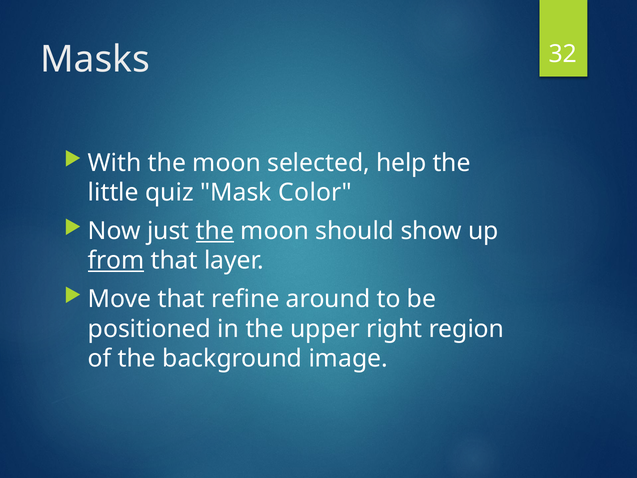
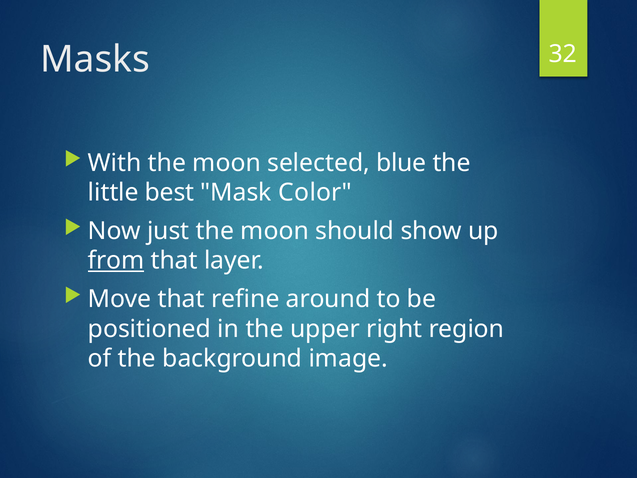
help: help -> blue (401, 163)
quiz: quiz -> best (170, 192)
the underline: present -> none (215, 231)
